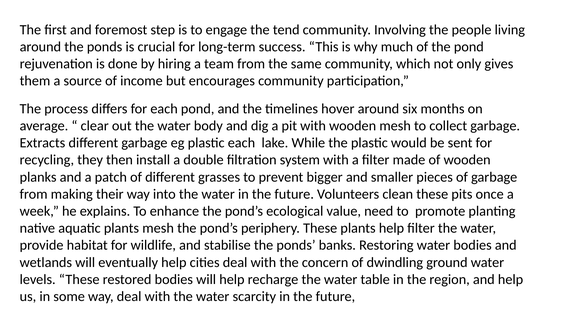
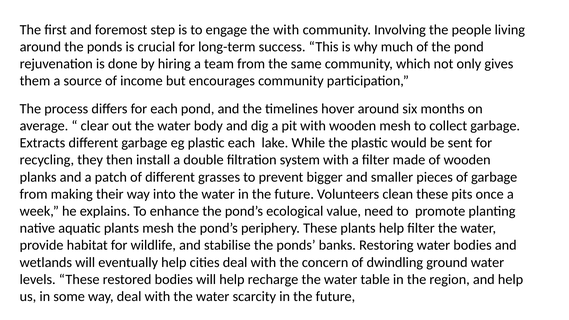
the tend: tend -> with (286, 30)
